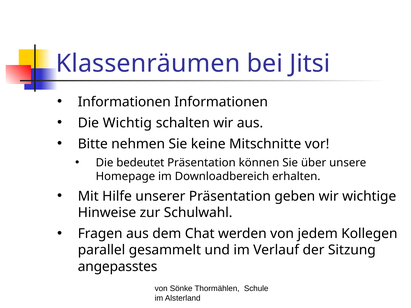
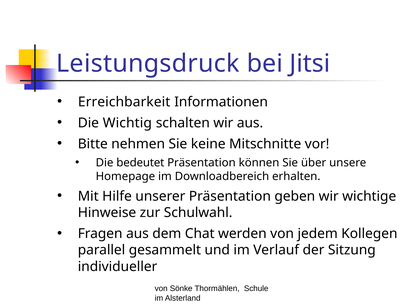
Klassenräumen: Klassenräumen -> Leistungsdruck (148, 64)
Informationen: Informationen -> Erreichbarkeit (124, 102)
angepasstes: angepasstes -> individueller (118, 267)
